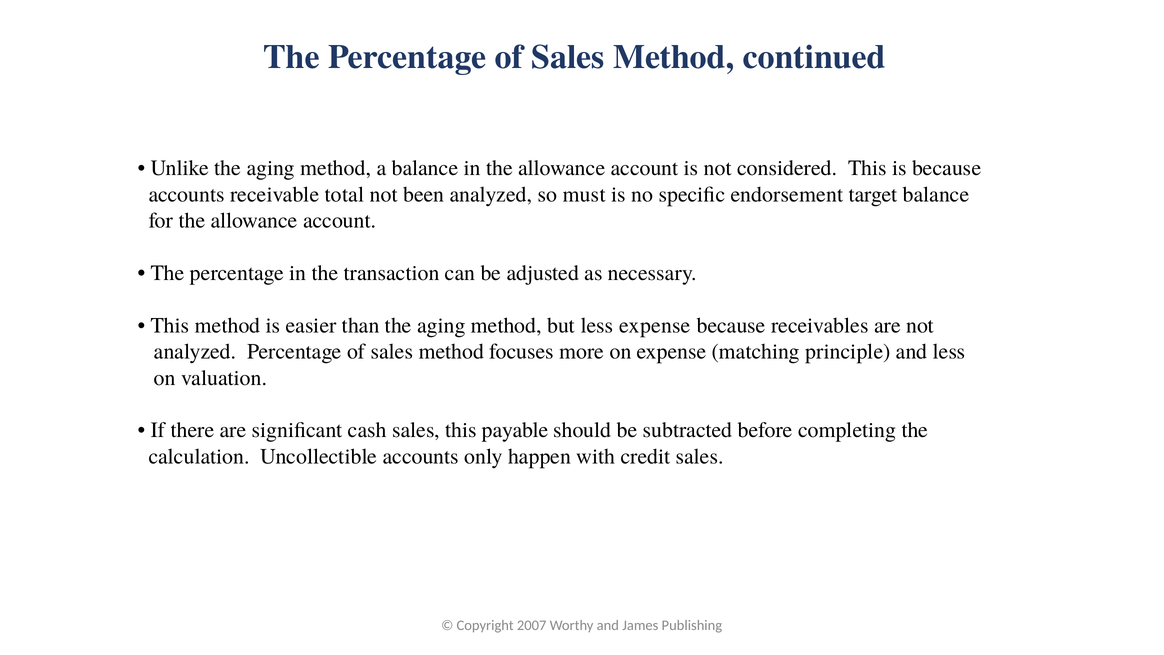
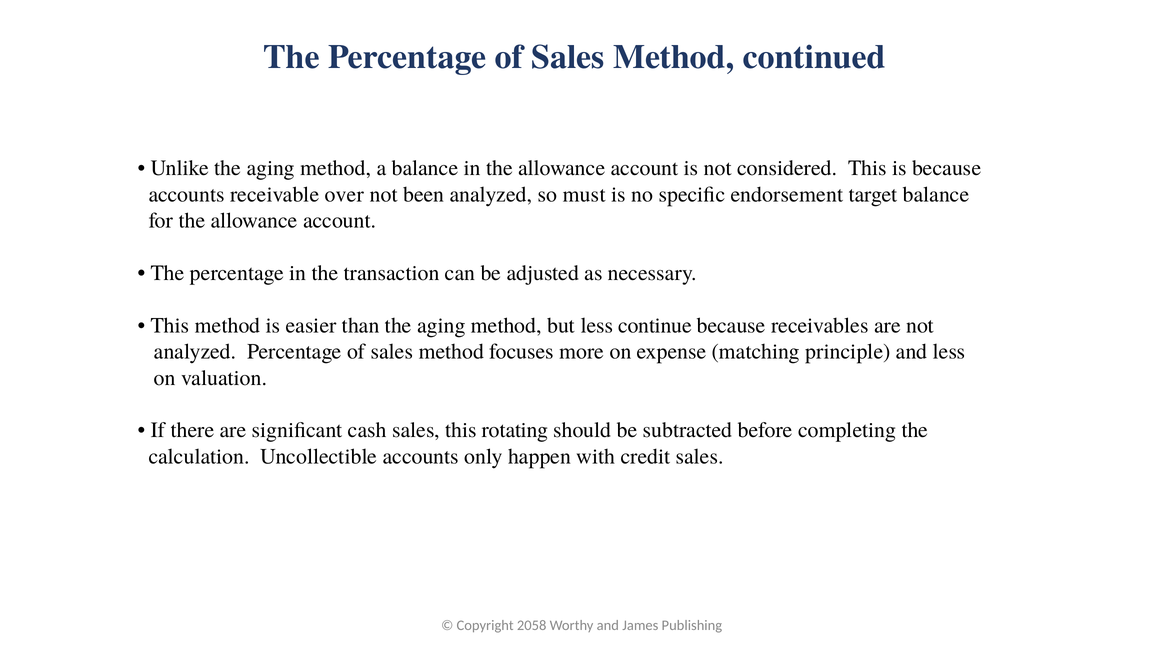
total: total -> over (344, 194)
less expense: expense -> continue (655, 325)
payable: payable -> rotating (515, 430)
2007: 2007 -> 2058 (532, 625)
